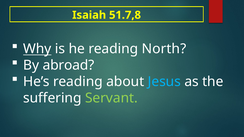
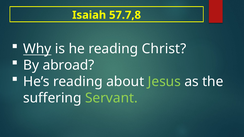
51.7,8: 51.7,8 -> 57.7,8 (125, 15)
North: North -> Christ (164, 49)
Jesus colour: light blue -> light green (164, 82)
